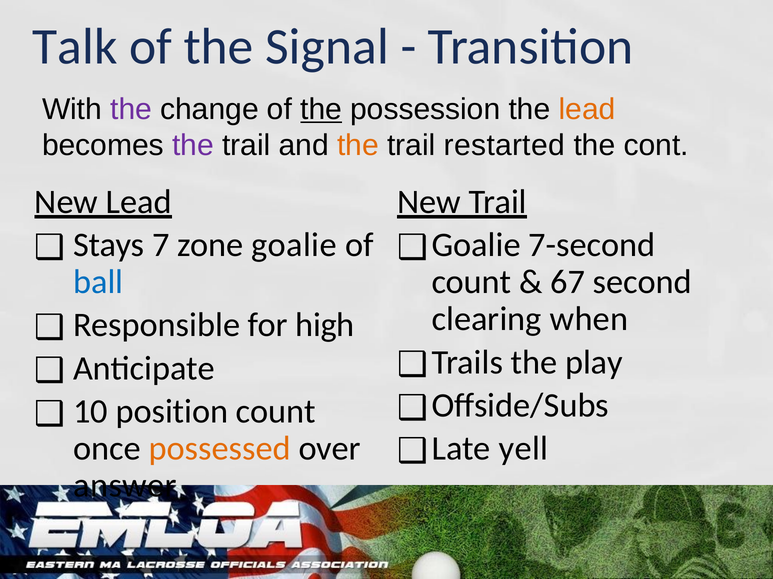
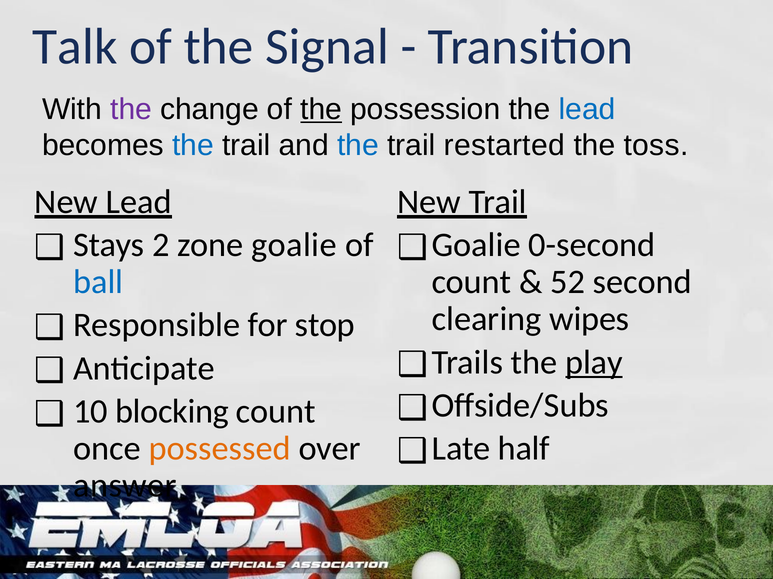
lead colour: orange -> blue (587, 109)
the colour: purple -> blue (193, 146)
the colour: orange -> blue (358, 146)
cont: cont -> toss (656, 146)
7: 7 -> 2 (161, 245)
7-second: 7-second -> 0-second (592, 245)
67: 67 -> 52 (568, 282)
when: when -> wipes (589, 320)
high: high -> stop (325, 326)
play underline: none -> present (594, 363)
position: position -> blocking (172, 412)
yell: yell -> half (524, 449)
